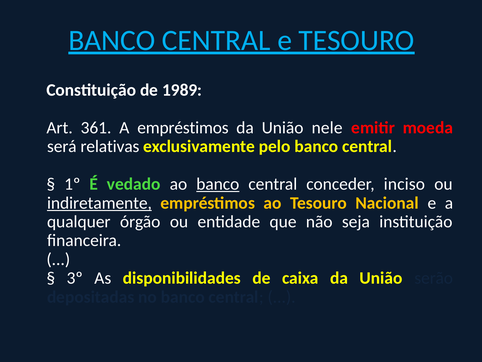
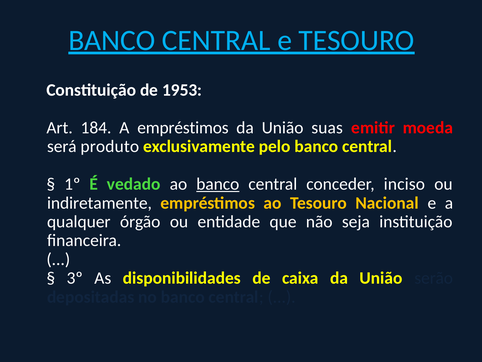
1989: 1989 -> 1953 (182, 90)
361: 361 -> 184 (96, 128)
nele: nele -> suas (327, 128)
relativas: relativas -> produto (110, 146)
indiretamente underline: present -> none (99, 203)
